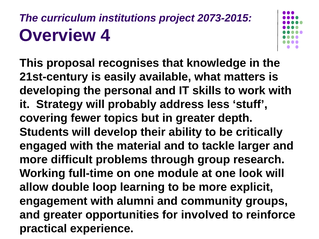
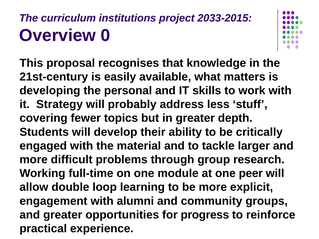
2073-2015: 2073-2015 -> 2033-2015 (225, 18)
4: 4 -> 0 (105, 35)
look: look -> peer (251, 174)
involved: involved -> progress (205, 215)
